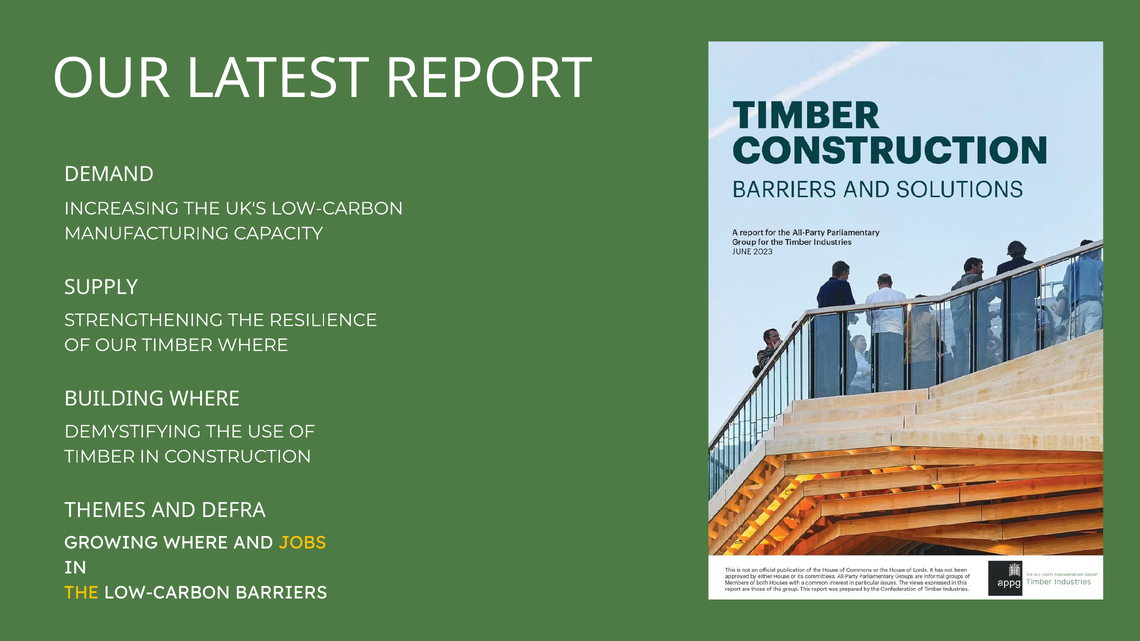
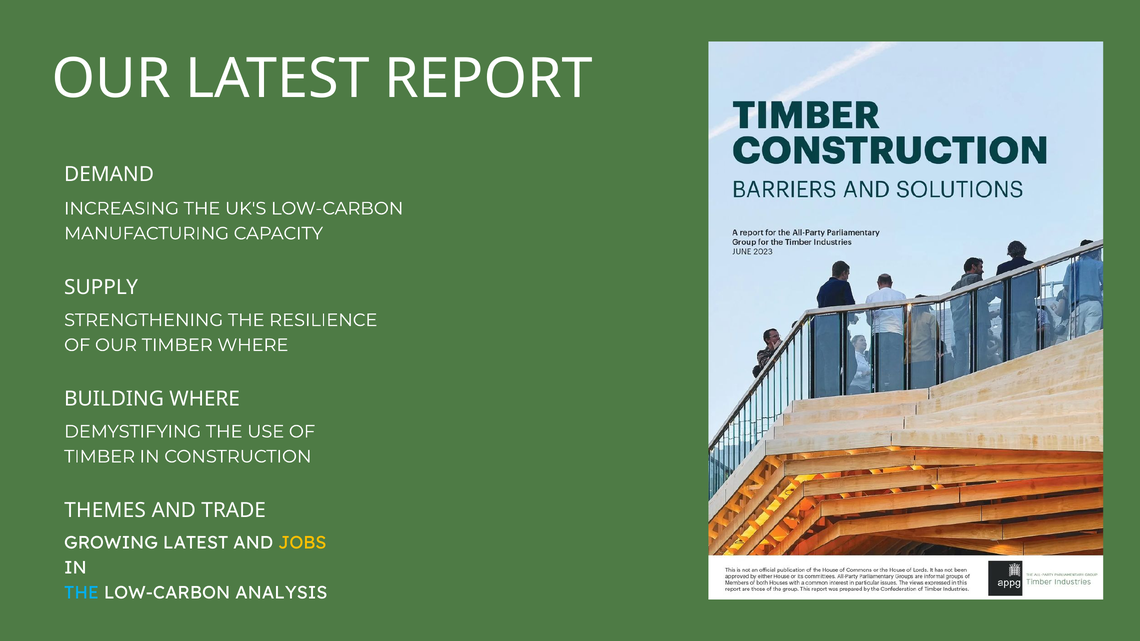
DEFRA: DEFRA -> TRADE (234, 511)
GROWING WHERE: WHERE -> LATEST (196, 543)
THE colour: yellow -> light blue (82, 593)
BARRIERS: BARRIERS -> ANALYSIS (281, 593)
